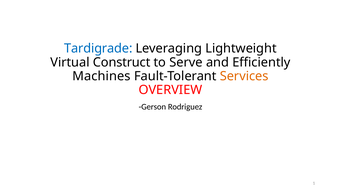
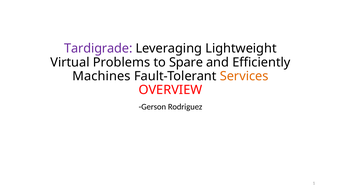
Tardigrade colour: blue -> purple (98, 48)
Construct: Construct -> Problems (122, 62)
Serve: Serve -> Spare (186, 62)
